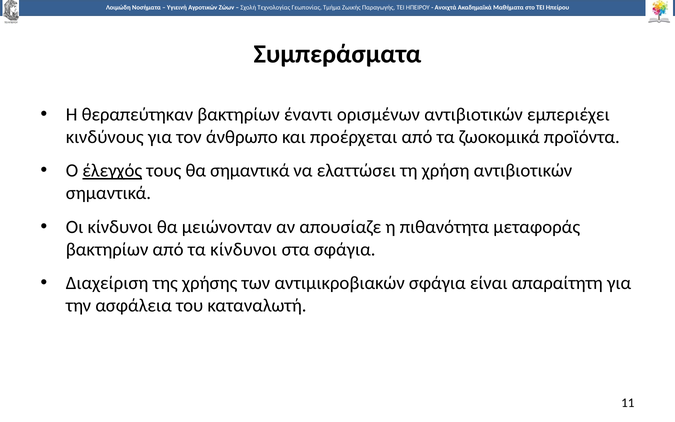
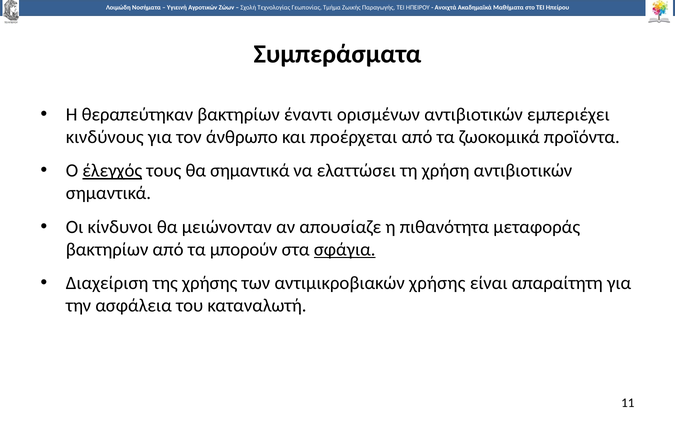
τα κίνδυνοι: κίνδυνοι -> μπορούν (244, 249)
σφάγια underline: none -> present (345, 249)
αντιμικροβιακών σφάγια: σφάγια -> χρήσης (437, 283)
